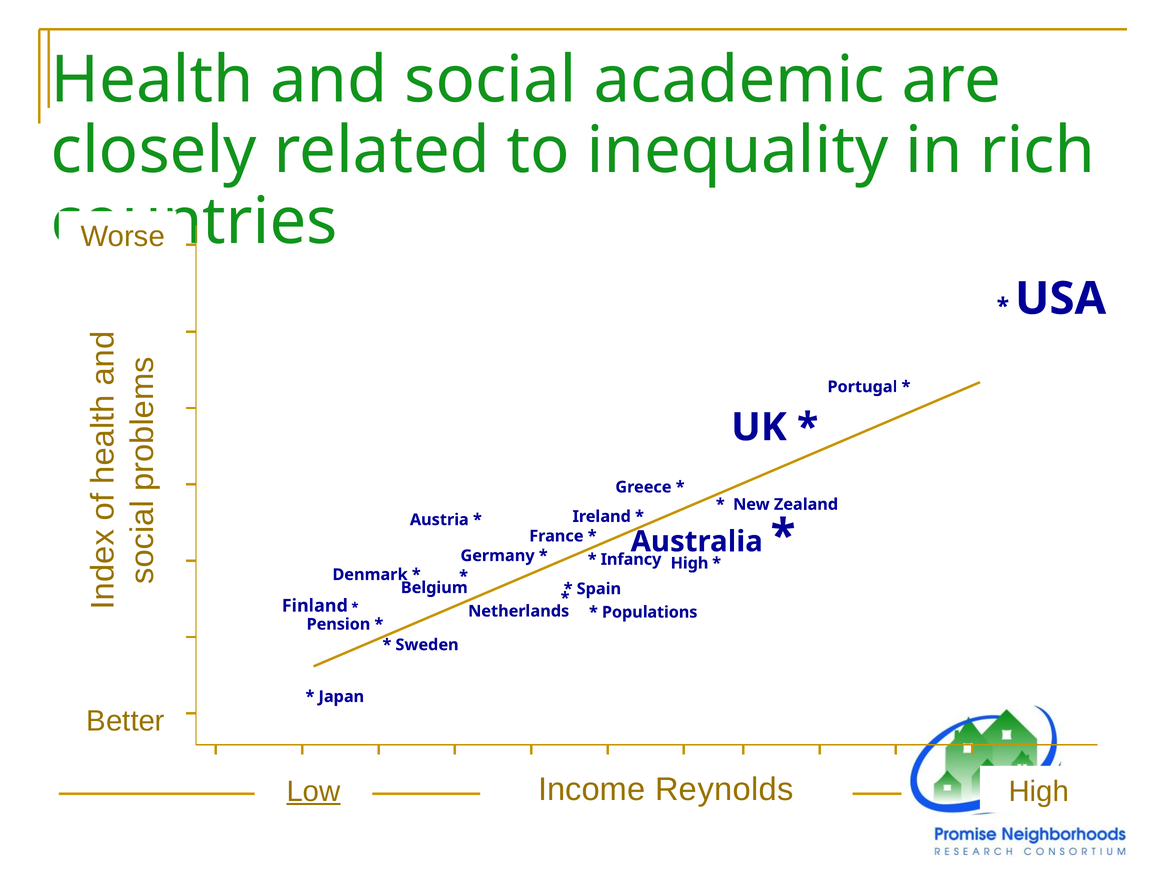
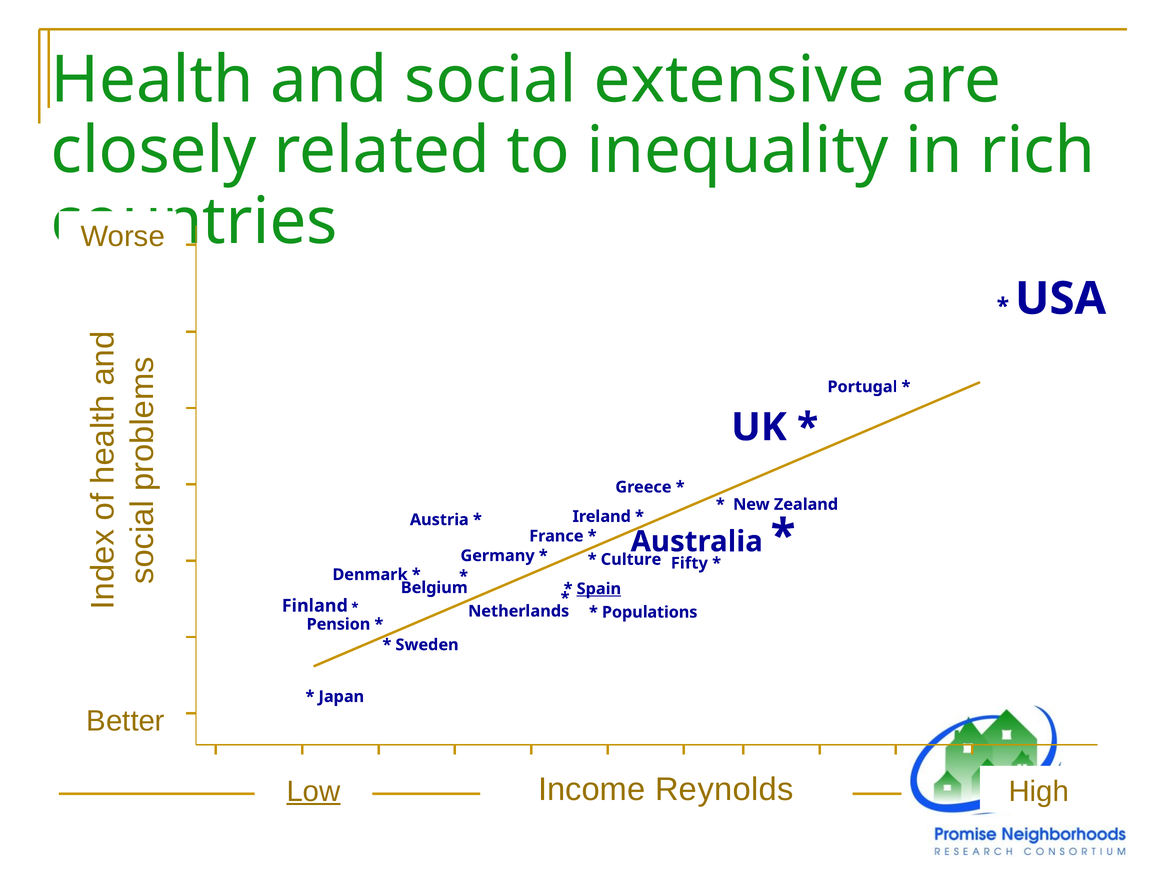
academic: academic -> extensive (739, 80)
Infancy: Infancy -> Culture (631, 559)
High: High -> Fifty (689, 563)
Spain underline: none -> present (599, 589)
